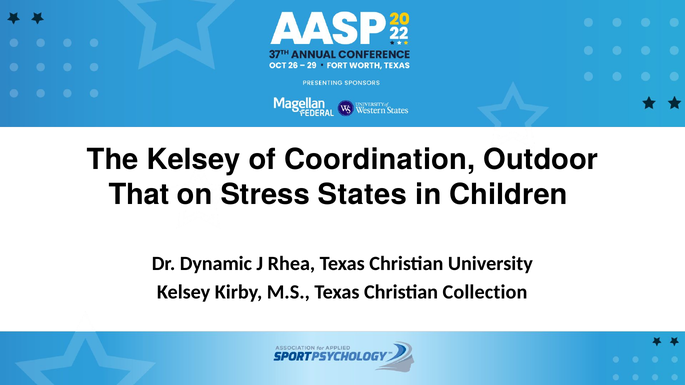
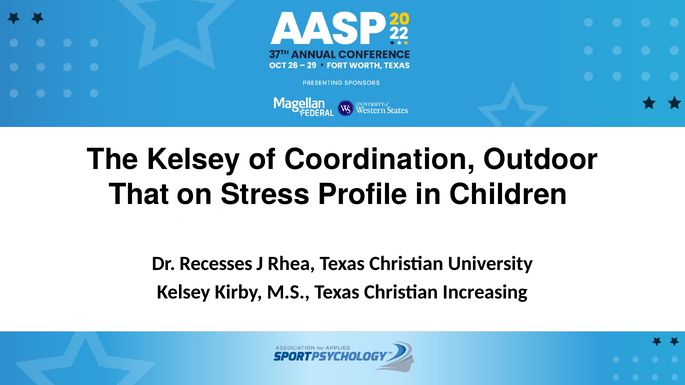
States: States -> Profile (363, 195)
Dynamic: Dynamic -> Recesses (216, 264)
Collection: Collection -> Increasing (485, 292)
